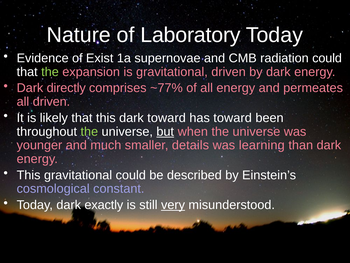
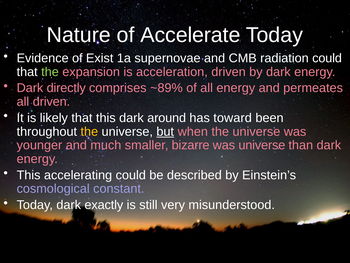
Laboratory: Laboratory -> Accelerate (190, 35)
is gravitational: gravitational -> acceleration (172, 72)
~77%: ~77% -> ~89% (166, 88)
dark toward: toward -> around (167, 118)
the colour: light green -> yellow (89, 131)
details: details -> bizarre (191, 145)
was learning: learning -> universe (262, 145)
This gravitational: gravitational -> accelerating (78, 175)
very underline: present -> none (173, 205)
